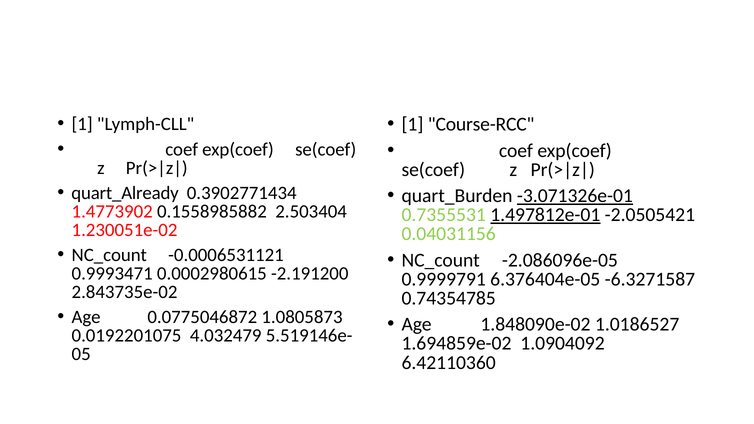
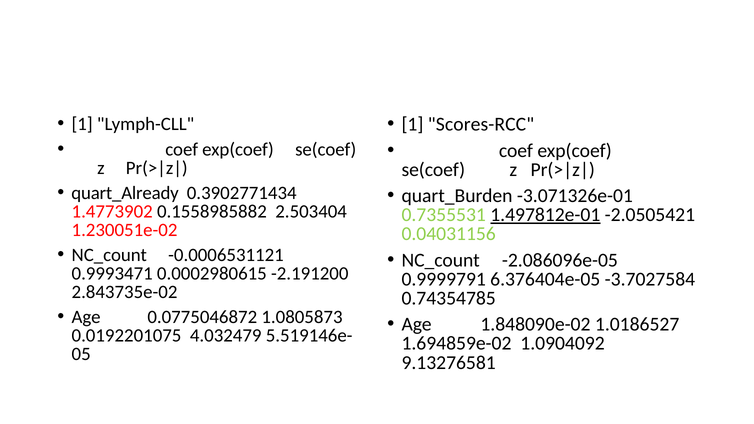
Course-RCC: Course-RCC -> Scores-RCC (481, 125)
-3.071326e-01 underline: present -> none (575, 196)
-6.3271587: -6.3271587 -> -3.7027584 (650, 279)
6.42110360: 6.42110360 -> 9.13276581 (449, 363)
